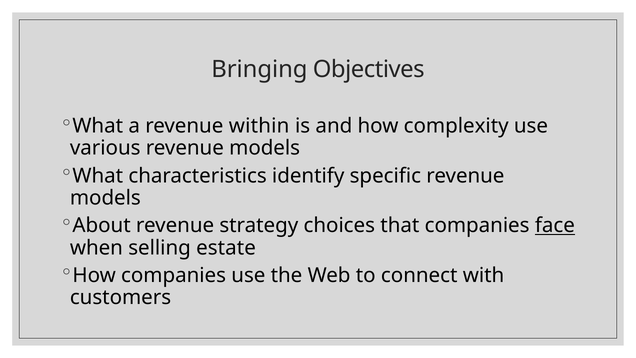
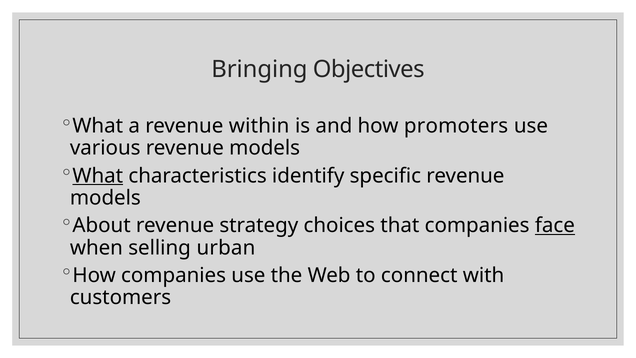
complexity: complexity -> promoters (456, 126)
What underline: none -> present (98, 176)
estate: estate -> urban (226, 248)
